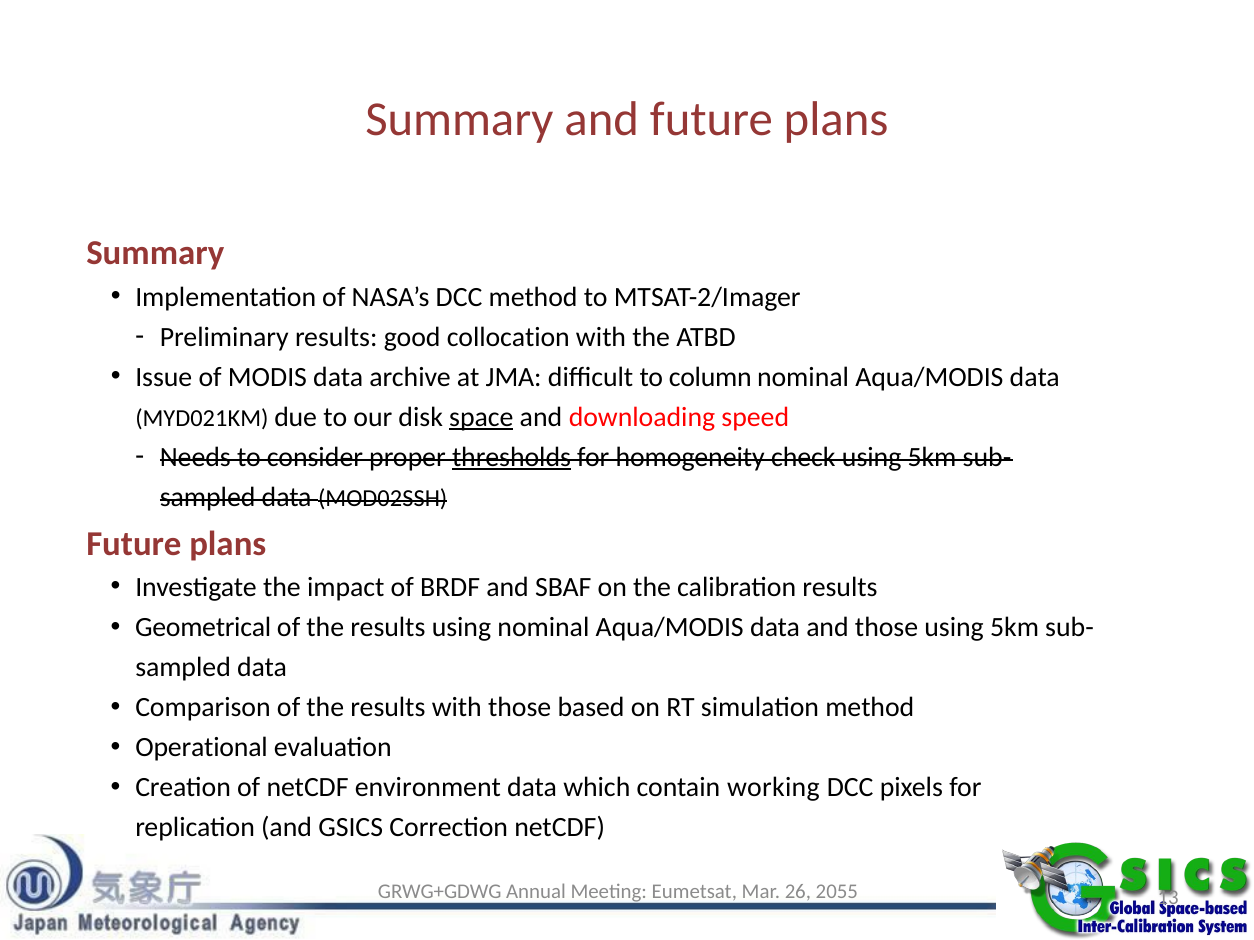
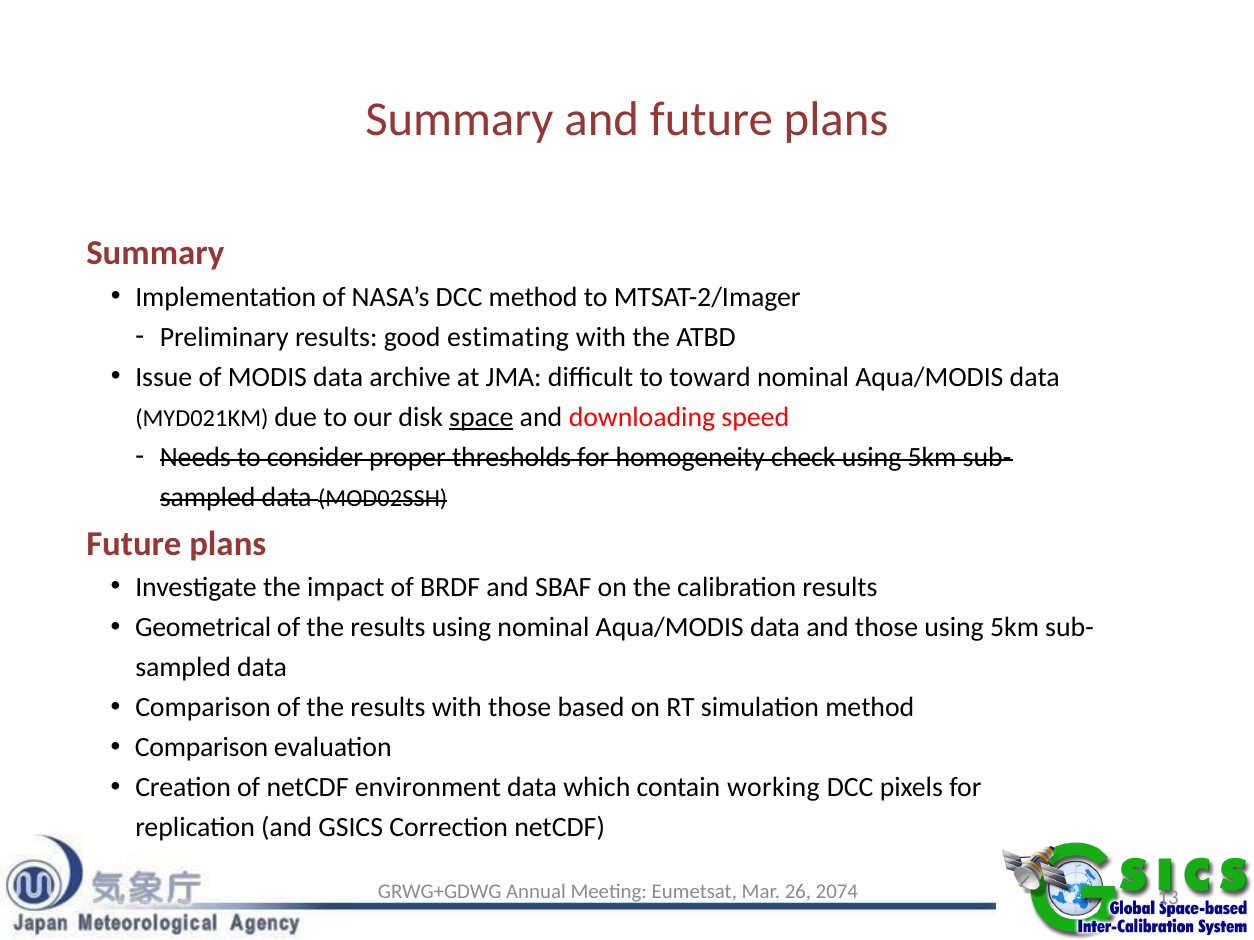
collocation: collocation -> estimating (508, 337)
column: column -> toward (710, 377)
thresholds underline: present -> none (511, 457)
Operational: Operational -> Comparison (202, 748)
2055: 2055 -> 2074 (837, 892)
